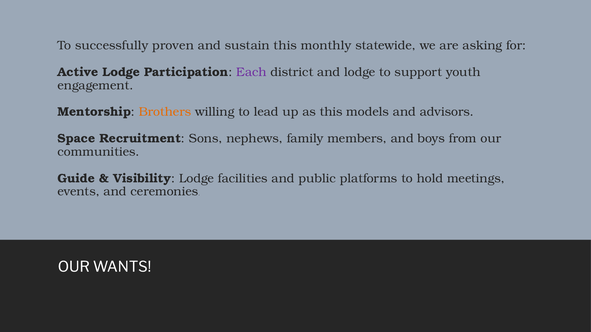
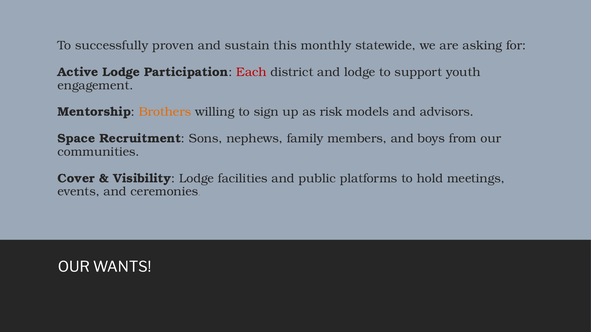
Each colour: purple -> red (251, 72)
lead: lead -> sign (266, 112)
as this: this -> risk (331, 112)
Guide: Guide -> Cover (76, 179)
